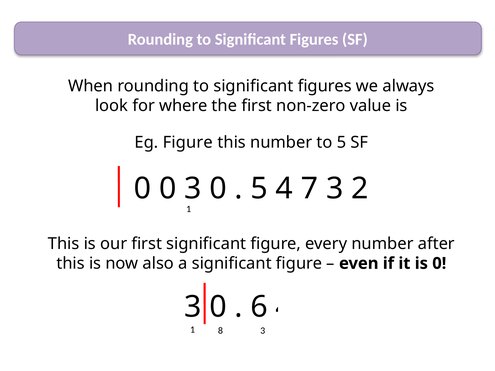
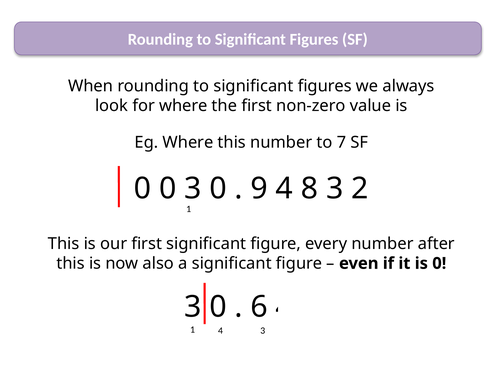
Eg Figure: Figure -> Where (188, 142)
to 5: 5 -> 7 (342, 142)
5: 5 -> 9 (259, 189)
7: 7 -> 8 (309, 189)
1 8: 8 -> 4 (220, 331)
